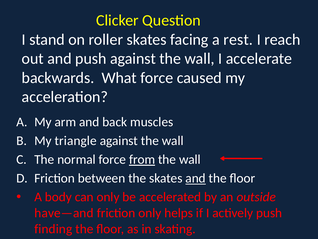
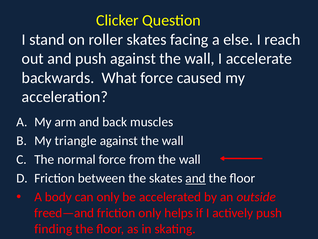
rest: rest -> else (238, 40)
from underline: present -> none (142, 159)
have—and: have—and -> freed—and (64, 213)
